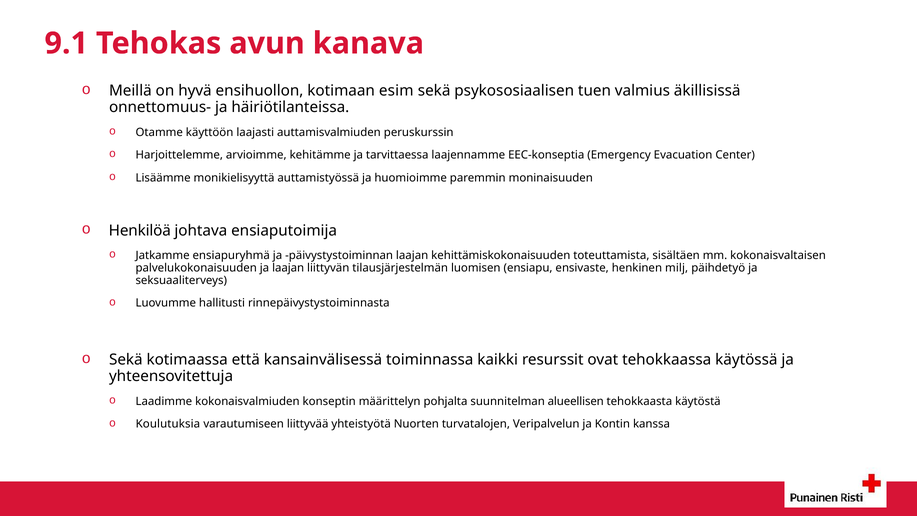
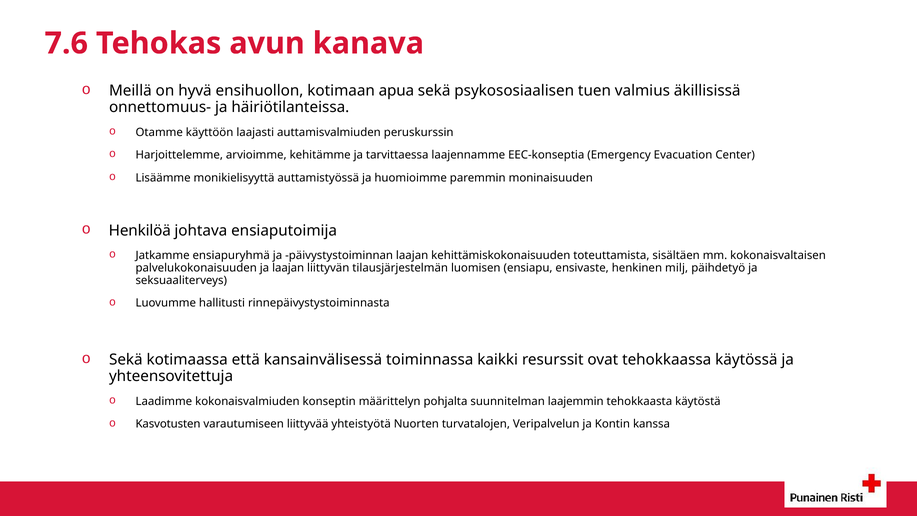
9.1: 9.1 -> 7.6 (66, 43)
esim: esim -> apua (396, 91)
alueellisen: alueellisen -> laajemmin (576, 401)
Koulutuksia: Koulutuksia -> Kasvotusten (168, 424)
